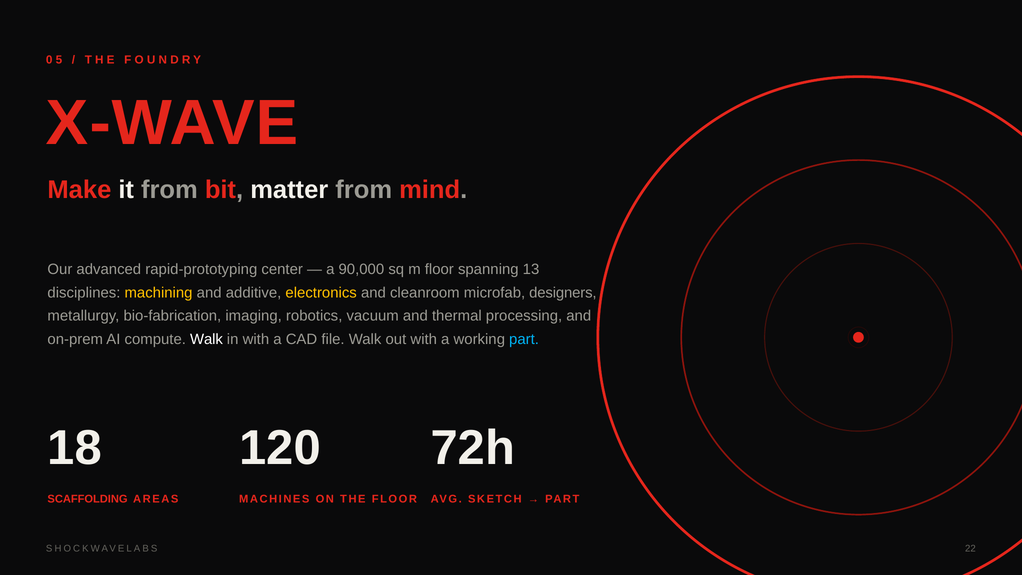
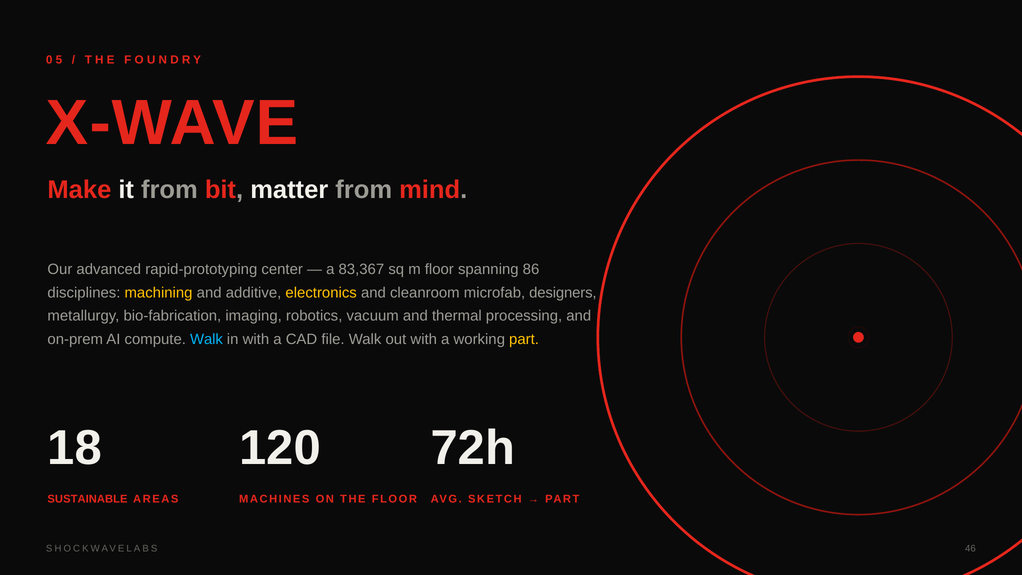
90,000: 90,000 -> 83,367 (361, 269)
13: 13 -> 86 (531, 269)
Walk colour: white -> light blue (206, 339)
part colour: light blue -> yellow (524, 339)
SCAFFOLDING: SCAFFOLDING -> SUSTAINABLE (87, 499)
22: 22 -> 46 (970, 549)
